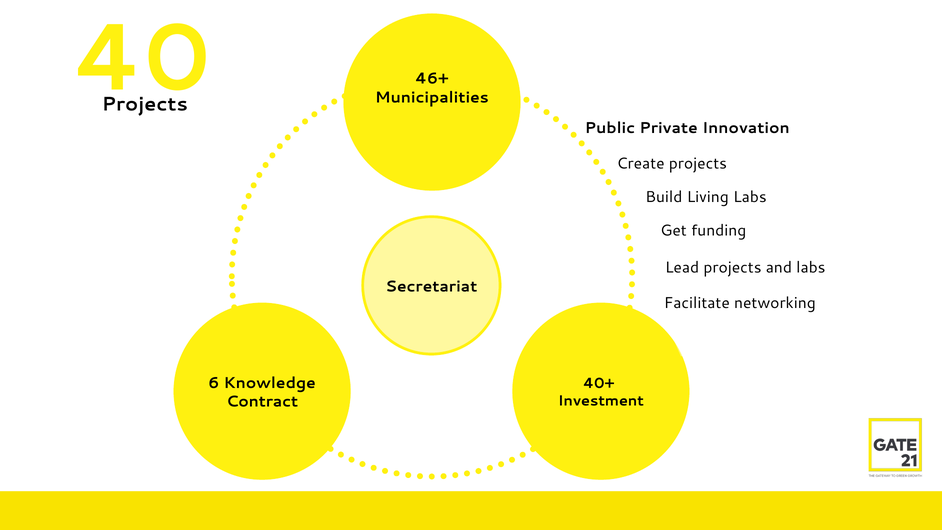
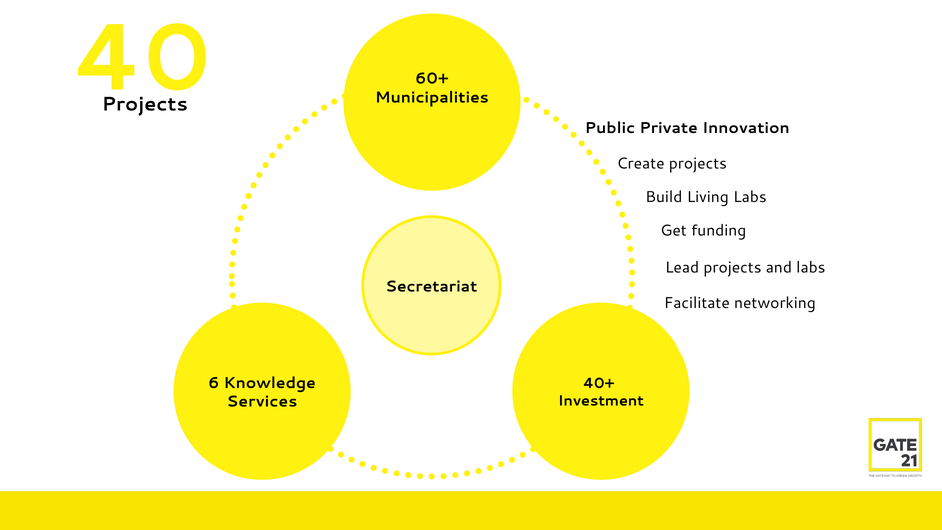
46+: 46+ -> 60+ (432, 79)
Contract: Contract -> Services (262, 402)
